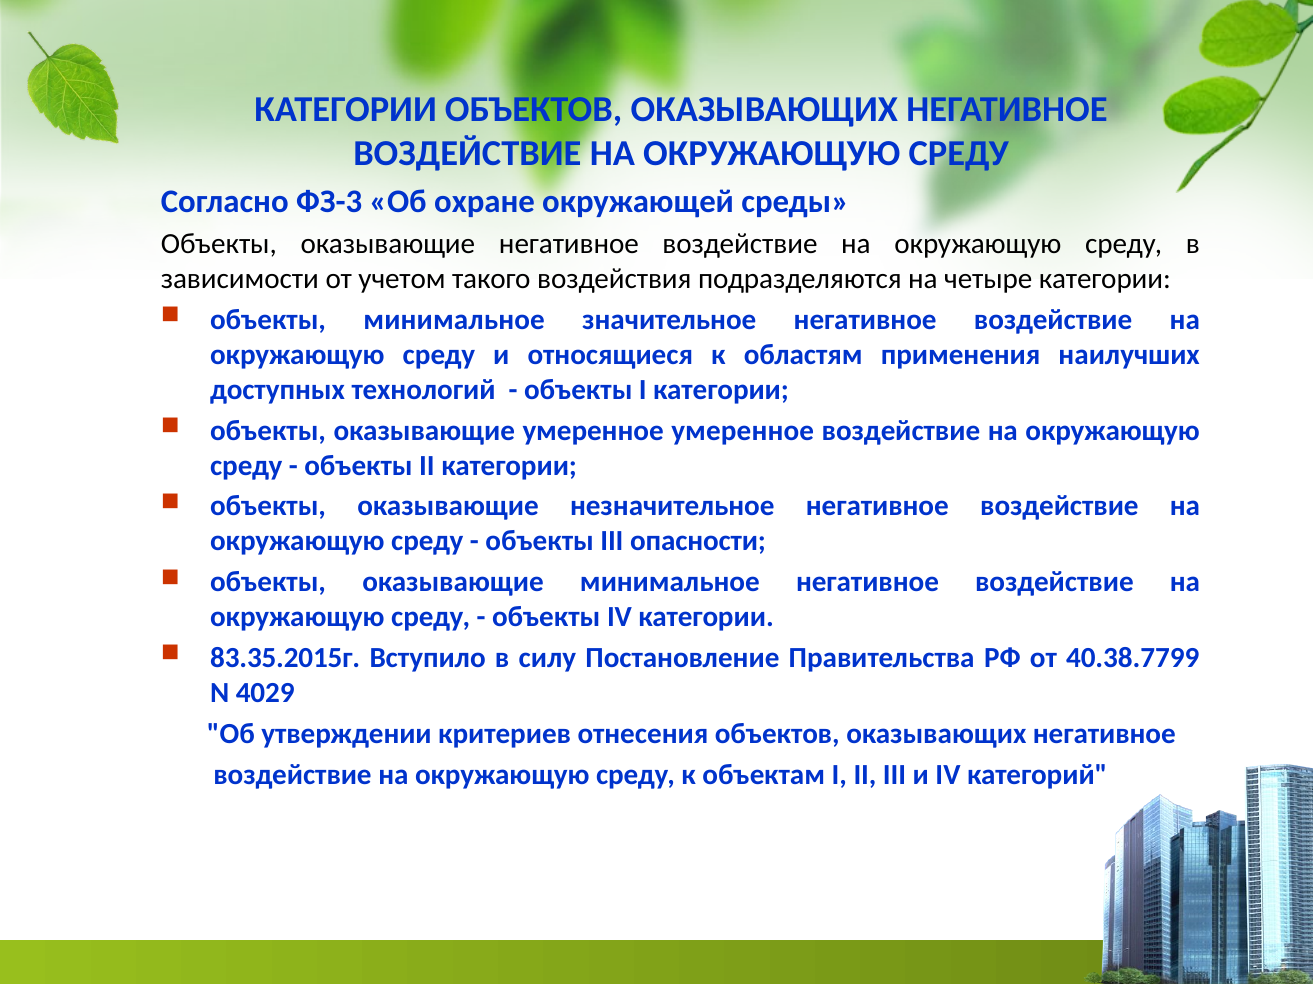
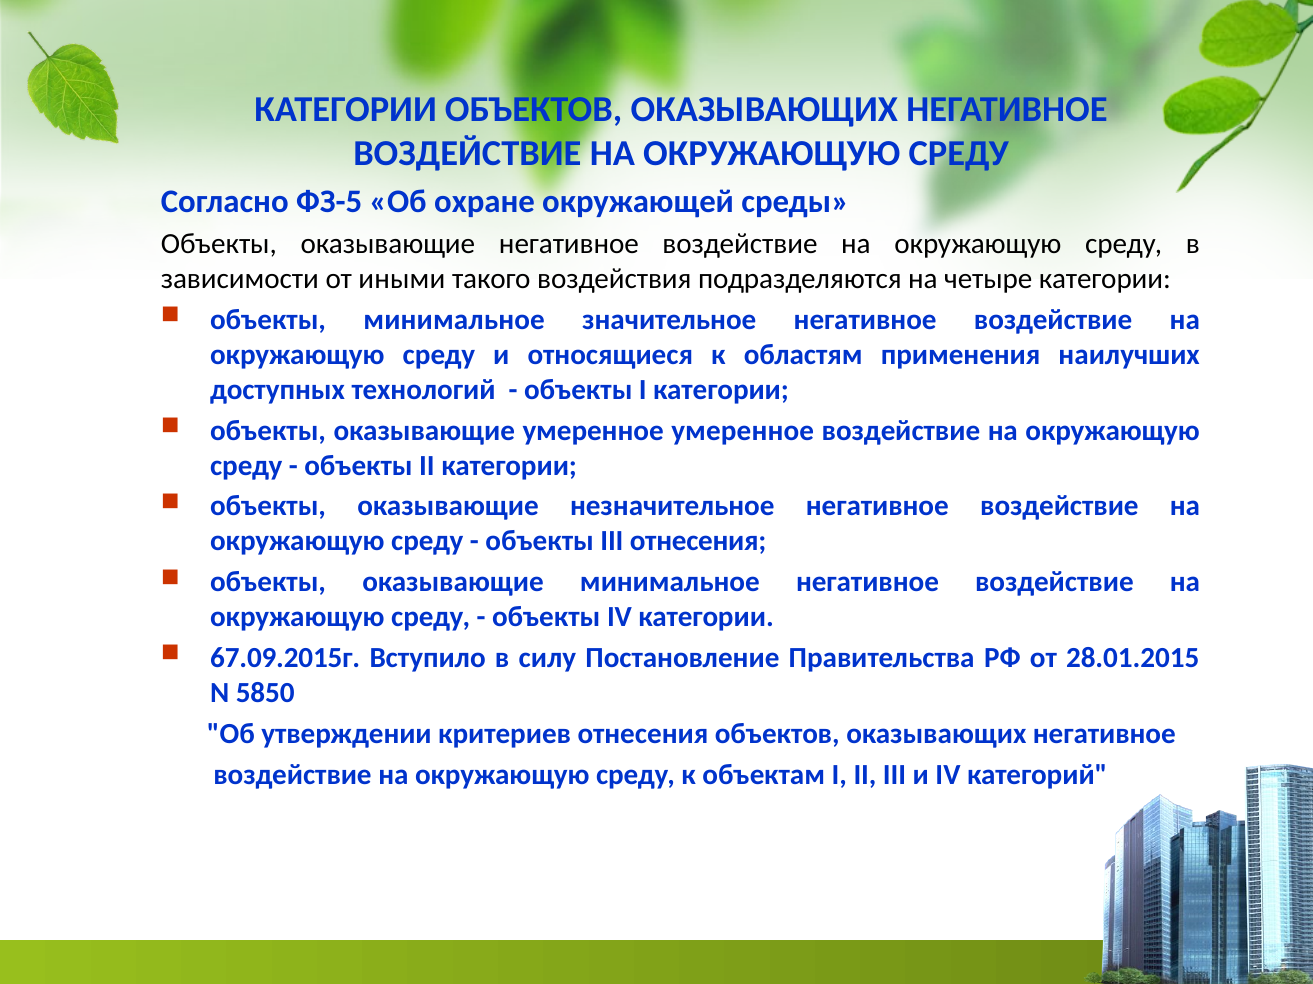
ФЗ-3: ФЗ-3 -> ФЗ-5 (329, 201)
учетом: учетом -> иными (402, 279)
III опасности: опасности -> отнесения (698, 542)
83.35.2015г: 83.35.2015г -> 67.09.2015г (285, 658)
40.38.7799: 40.38.7799 -> 28.01.2015 (1133, 658)
4029: 4029 -> 5850 (265, 693)
